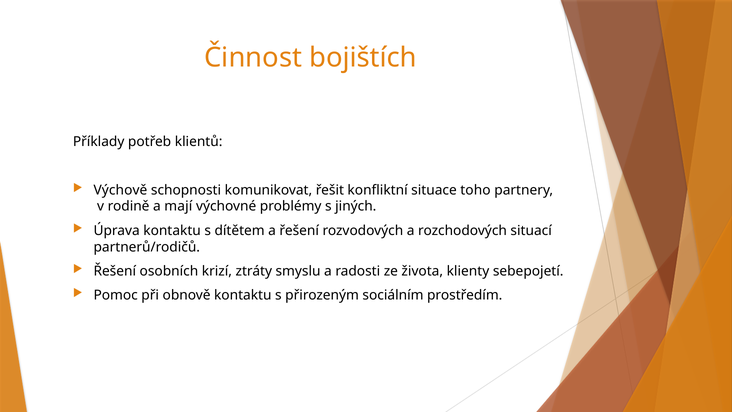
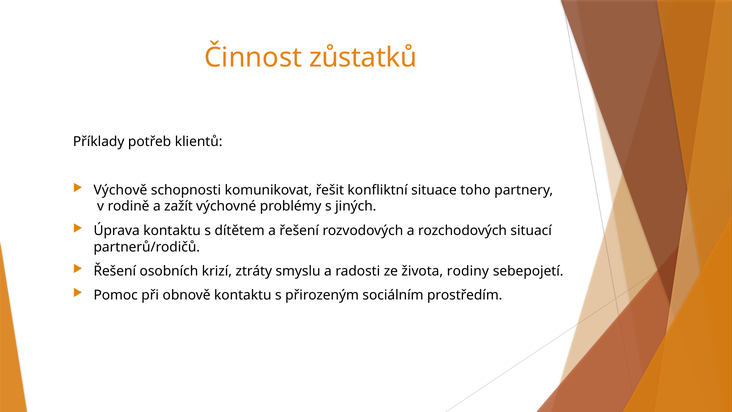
bojištích: bojištích -> zůstatků (363, 58)
mají: mají -> zažít (179, 206)
klienty: klienty -> rodiny (468, 271)
